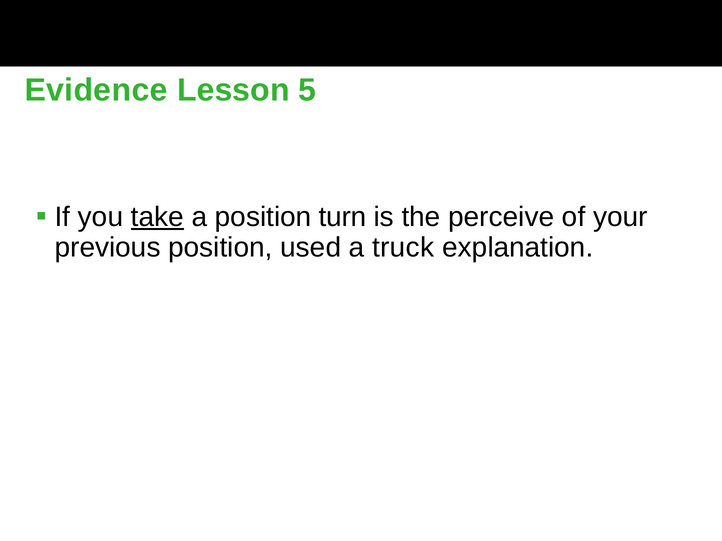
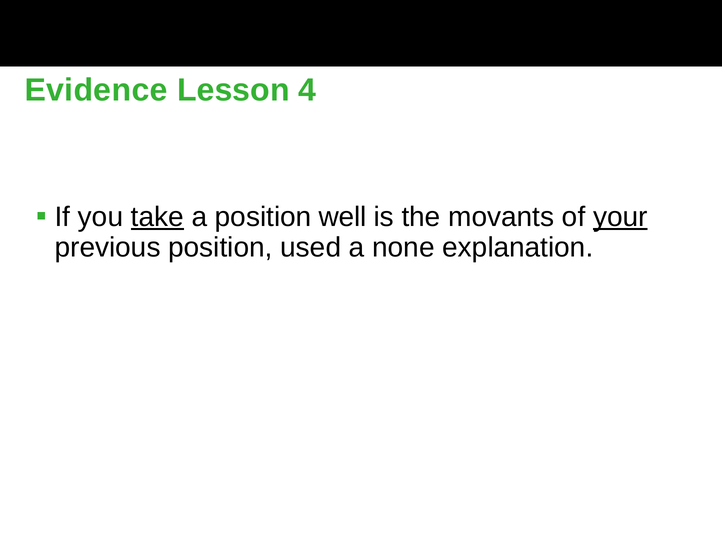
5: 5 -> 4 (307, 90)
turn: turn -> well (343, 217)
perceive: perceive -> movants (501, 217)
your underline: none -> present (620, 217)
truck: truck -> none (403, 247)
